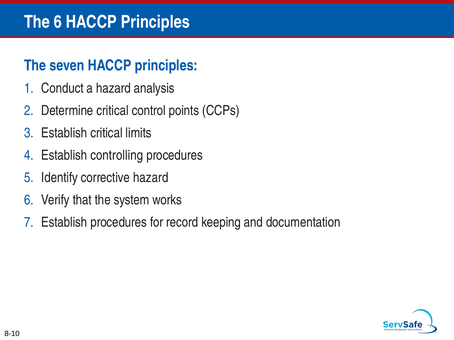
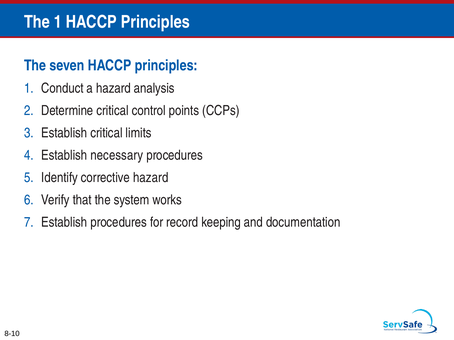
The 6: 6 -> 1 (58, 22)
controlling: controlling -> necessary (117, 156)
